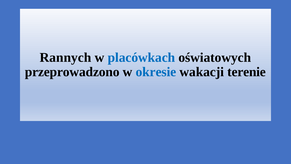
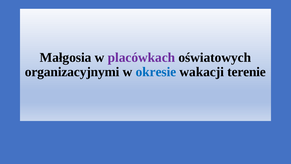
Rannych: Rannych -> Małgosia (66, 57)
placówkach colour: blue -> purple (141, 57)
przeprowadzono: przeprowadzono -> organizacyjnymi (72, 72)
